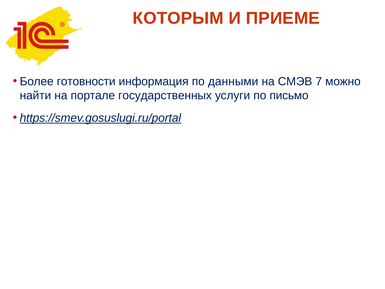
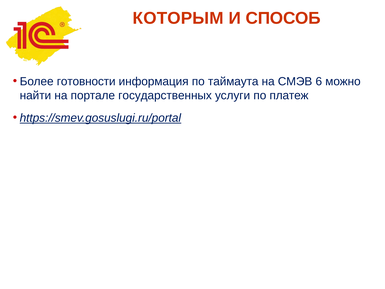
ПРИЕМЕ: ПРИЕМЕ -> СПОСОБ (283, 18)
данными: данными -> таймаута (233, 81)
7: 7 -> 6 (319, 81)
письмо: письмо -> платеж (289, 95)
